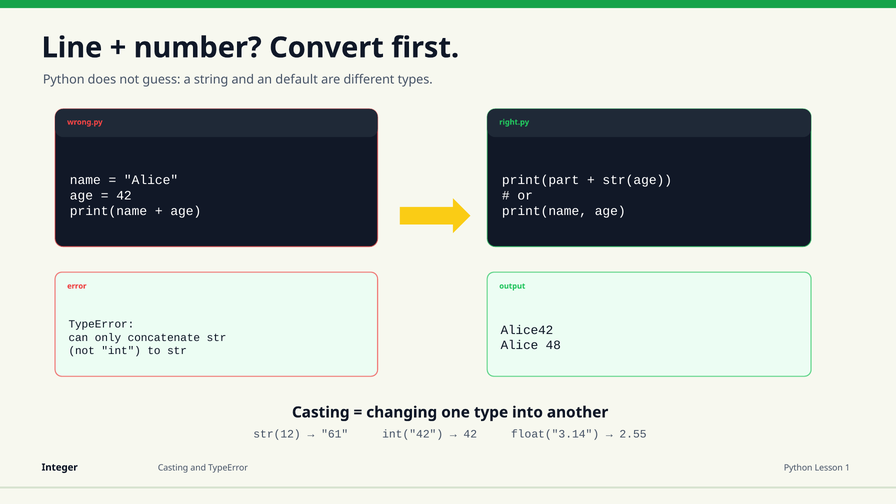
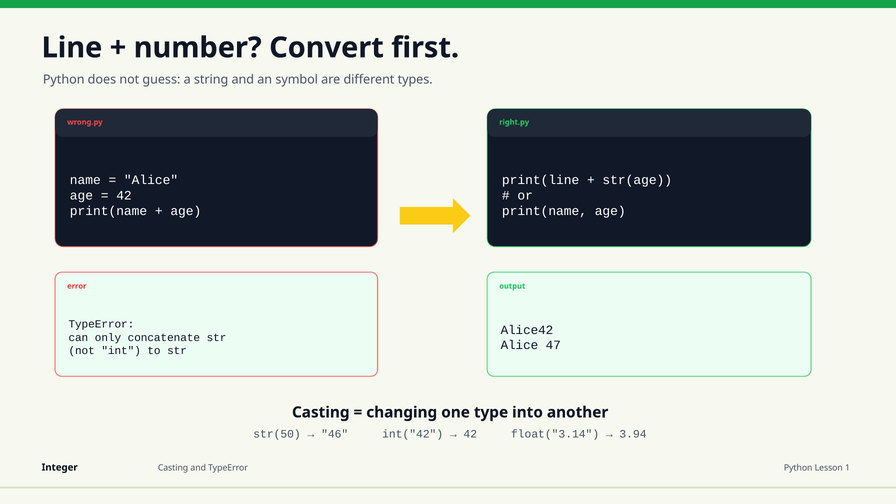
default: default -> symbol (297, 79)
print(part: print(part -> print(line (541, 180)
48: 48 -> 47 (553, 345)
str(12: str(12 -> str(50 (277, 434)
61: 61 -> 46 (335, 434)
2.55: 2.55 -> 3.94 (633, 434)
